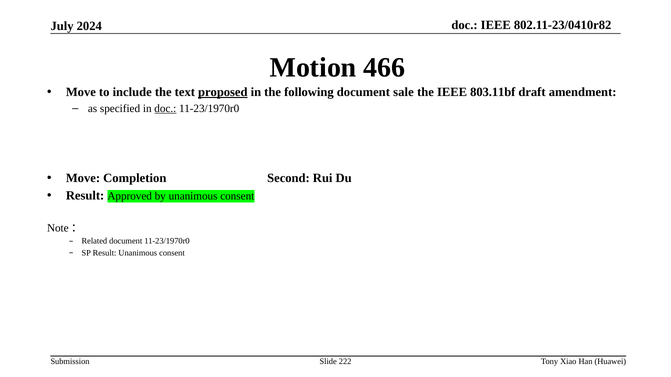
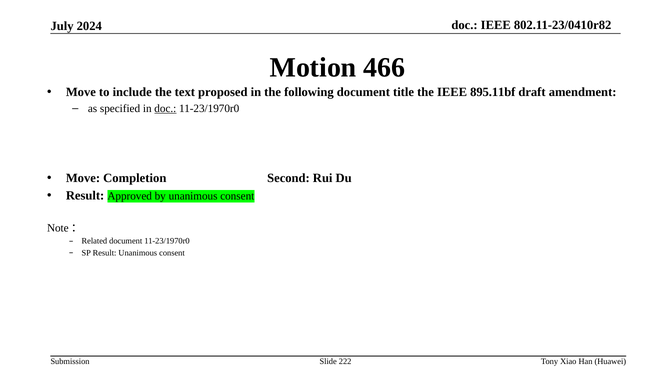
proposed underline: present -> none (223, 92)
sale: sale -> title (404, 92)
803.11bf: 803.11bf -> 895.11bf (493, 92)
